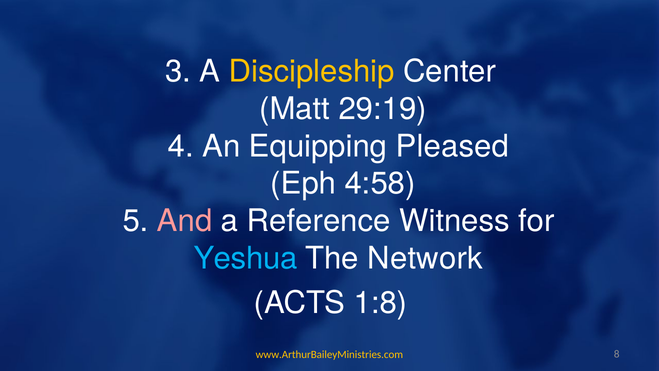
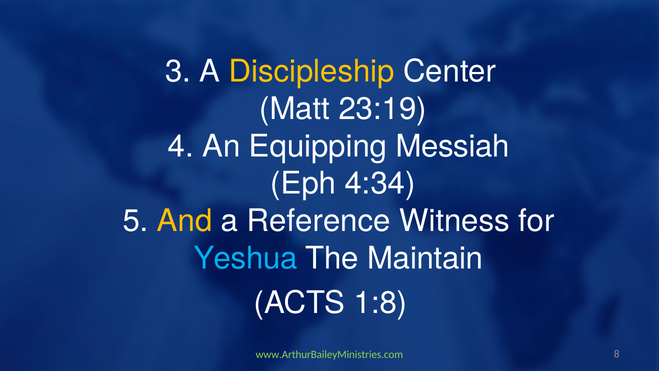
29:19: 29:19 -> 23:19 (383, 109)
Pleased: Pleased -> Messiah (453, 146)
4:58: 4:58 -> 4:34 (380, 184)
And colour: pink -> yellow (185, 221)
Network: Network -> Maintain (425, 258)
www.ArthurBaileyMinistries.com colour: yellow -> light green (329, 354)
